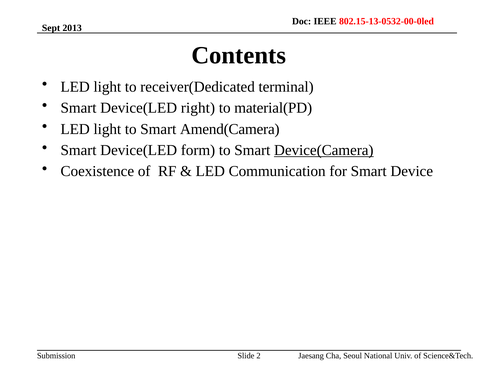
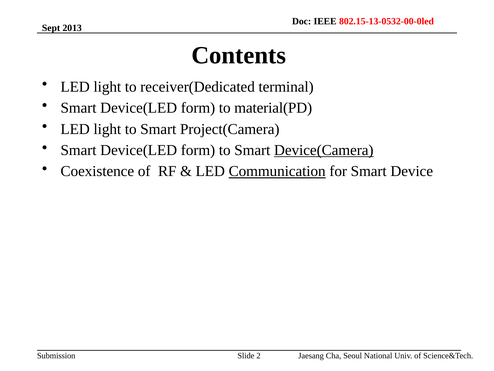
right: right -> form (198, 108)
Amend(Camera: Amend(Camera -> Project(Camera (230, 129)
Communication underline: none -> present (277, 171)
